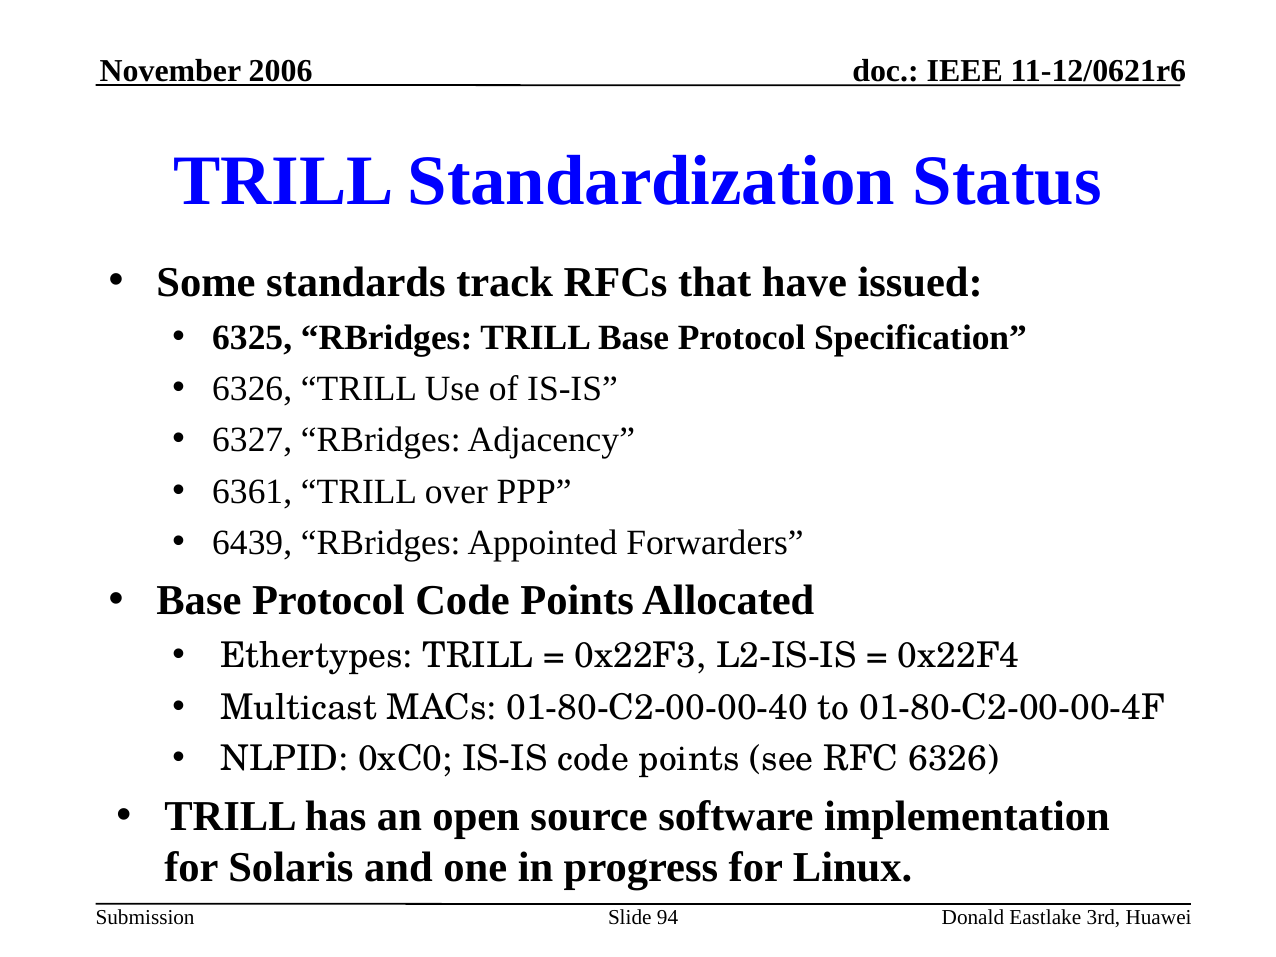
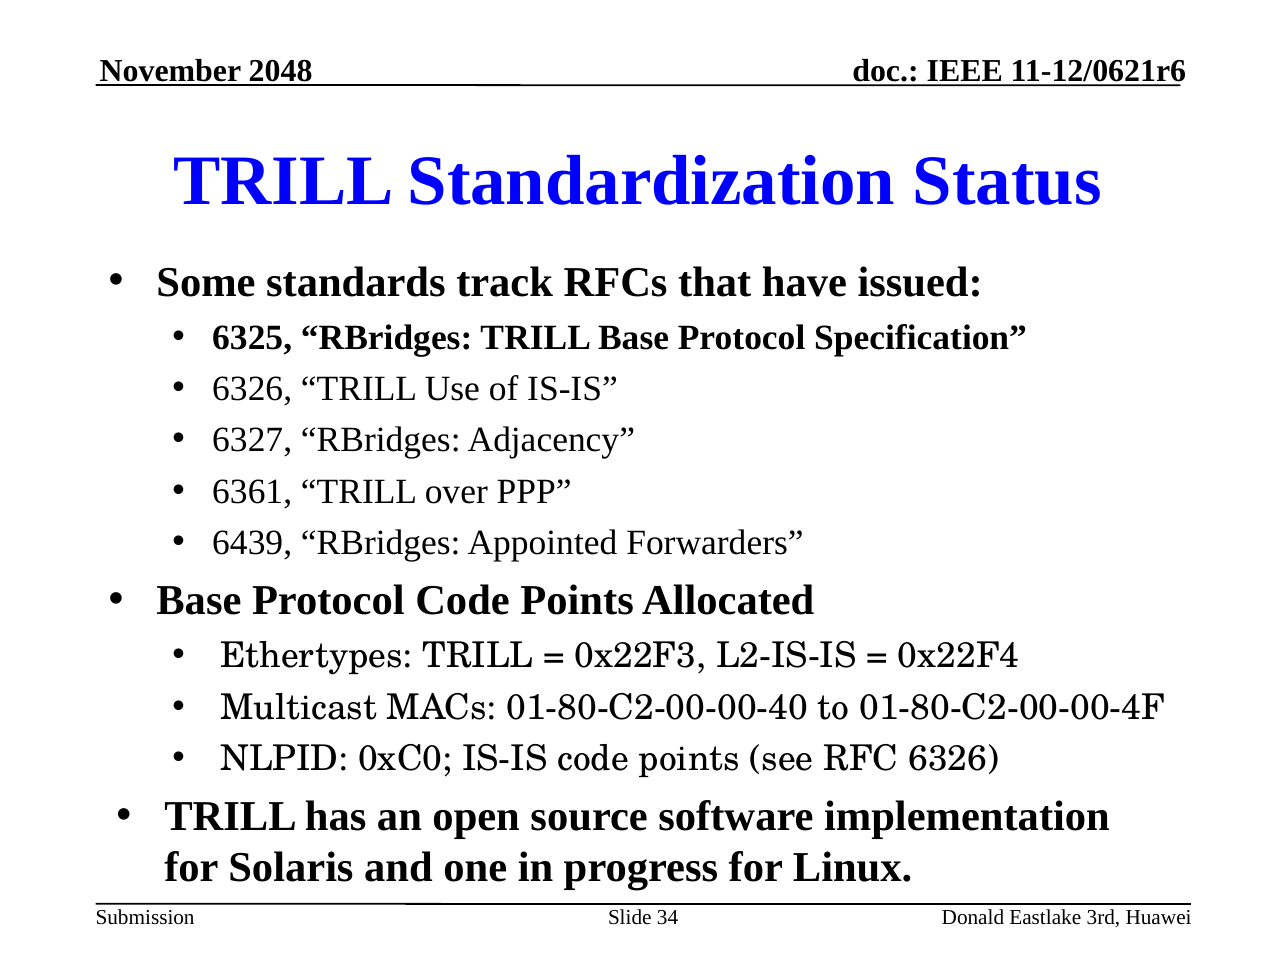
2006: 2006 -> 2048 (281, 71)
94: 94 -> 34 (668, 918)
